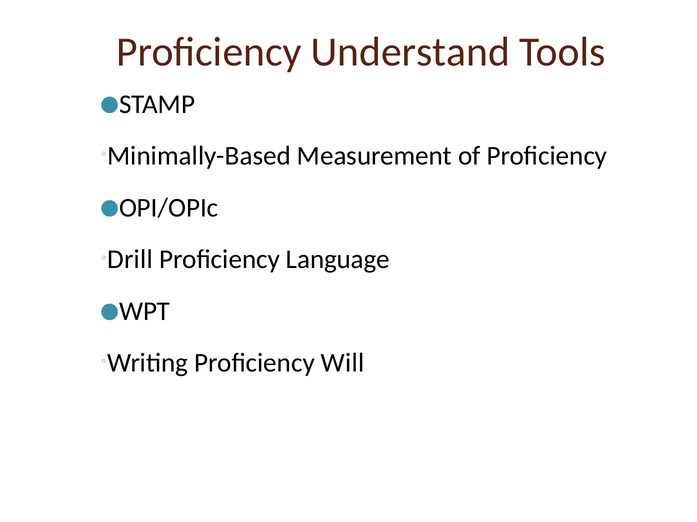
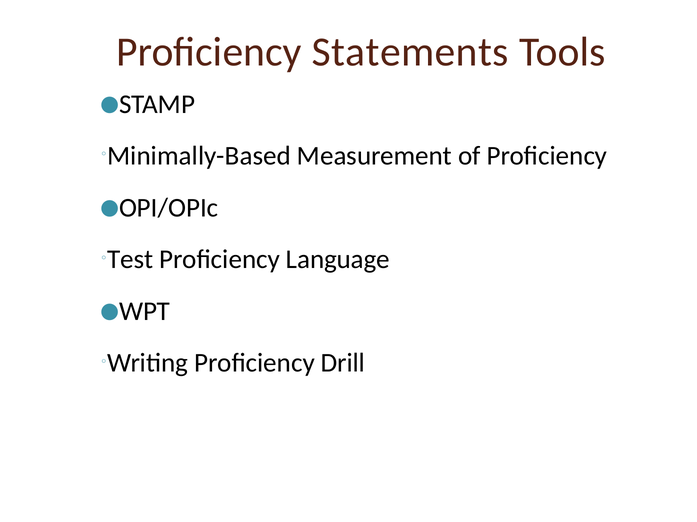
Understand: Understand -> Statements (410, 52)
Drill: Drill -> Test (130, 260)
Will: Will -> Drill (343, 363)
